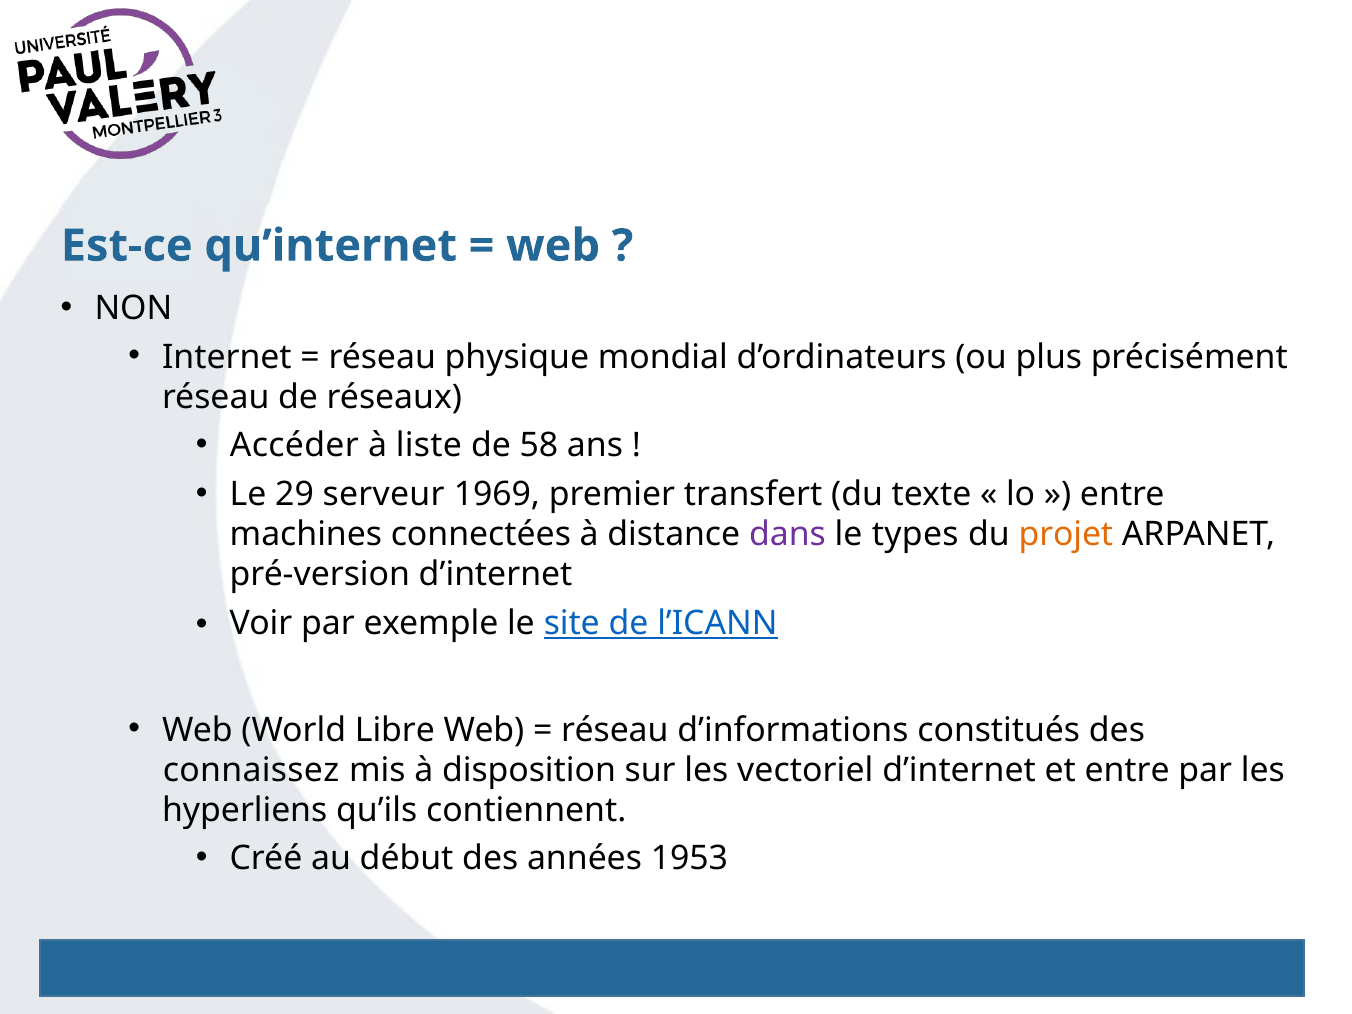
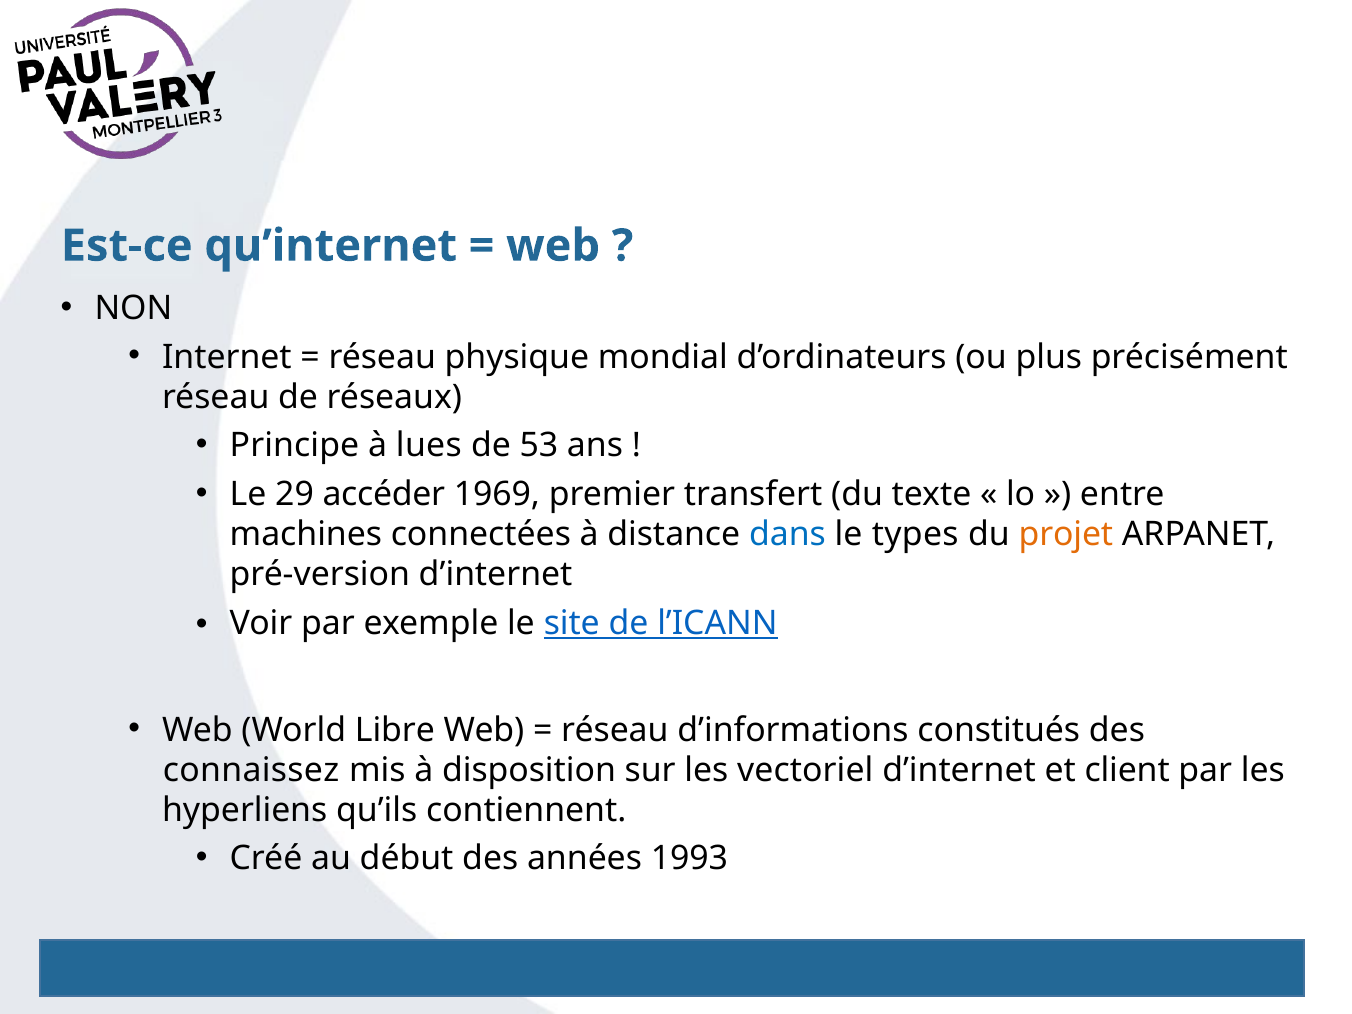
Accéder: Accéder -> Principe (294, 446)
liste: liste -> lues (429, 446)
58: 58 -> 53 (539, 446)
serveur: serveur -> accéder (384, 494)
dans colour: purple -> blue (787, 534)
et entre: entre -> client (1127, 770)
1953: 1953 -> 1993 (689, 859)
